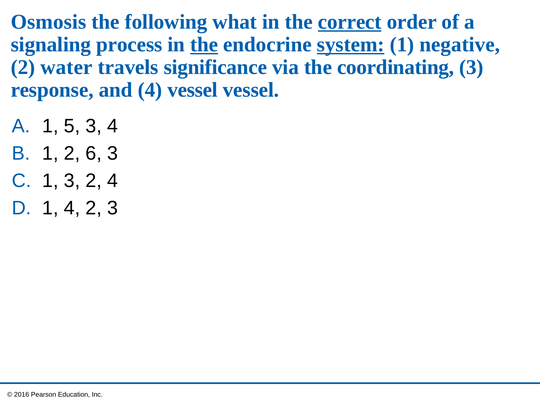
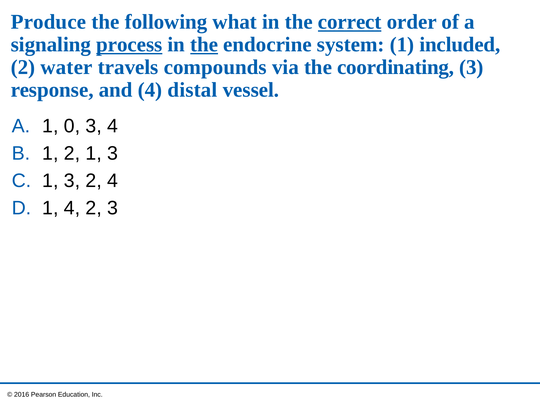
Osmosis: Osmosis -> Produce (49, 22)
process underline: none -> present (129, 45)
system underline: present -> none (351, 45)
negative: negative -> included (460, 45)
significance: significance -> compounds (215, 67)
4 vessel: vessel -> distal (192, 90)
5: 5 -> 0 (72, 126)
2 6: 6 -> 1 (94, 153)
